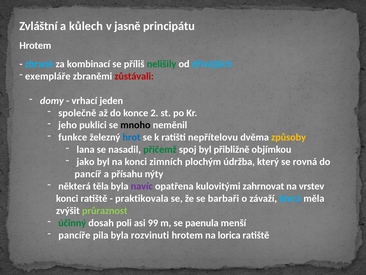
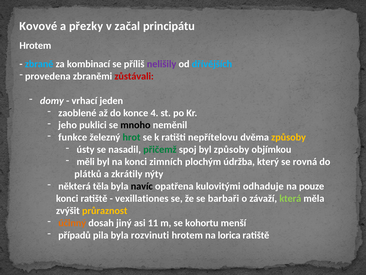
Zvláštní: Zvláštní -> Kovové (38, 26)
kůlech: kůlech -> přezky (86, 26)
jasně: jasně -> začal (127, 26)
nelišily colour: green -> purple (162, 64)
exempláře: exempláře -> provedena (48, 76)
společně: společně -> zaoblené (77, 113)
2: 2 -> 4 (154, 113)
hrot colour: blue -> green (132, 137)
lana: lana -> ústy (86, 149)
byl přibližně: přibližně -> způsoby (231, 149)
jako: jako -> měli (86, 162)
pancíř: pancíř -> plátků (88, 174)
přísahu: přísahu -> zkrátily (127, 174)
navíc colour: purple -> black (142, 186)
zahrnovat: zahrnovat -> odhaduje (263, 186)
vrstev: vrstev -> pouze (312, 186)
praktikovala: praktikovala -> vexillationes (142, 198)
která colour: light blue -> light green (290, 198)
průraznost colour: light green -> yellow (105, 210)
účinný colour: green -> orange (72, 223)
poli: poli -> jiný (124, 223)
99: 99 -> 11 (153, 223)
paenula: paenula -> kohortu (202, 223)
pancíře: pancíře -> případů (75, 235)
